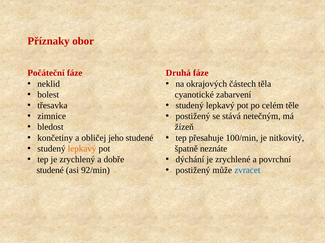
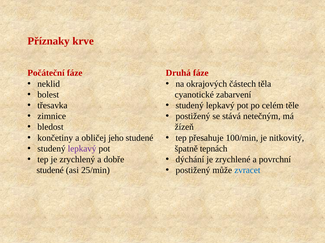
obor: obor -> krve (83, 41)
lepkavý colour: orange -> purple (82, 149)
neznáte: neznáte -> tepnách (214, 149)
92/min: 92/min -> 25/min (95, 171)
